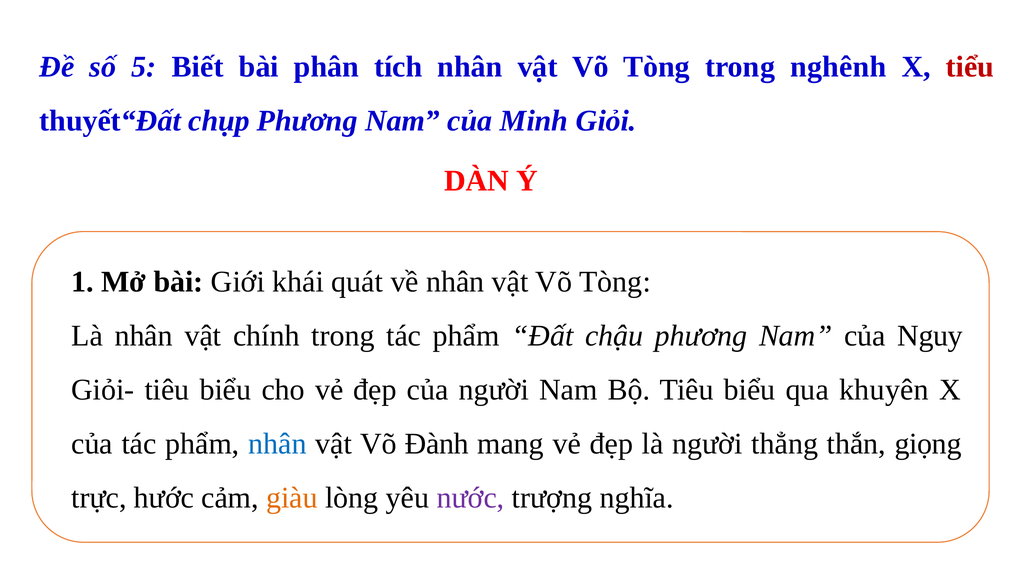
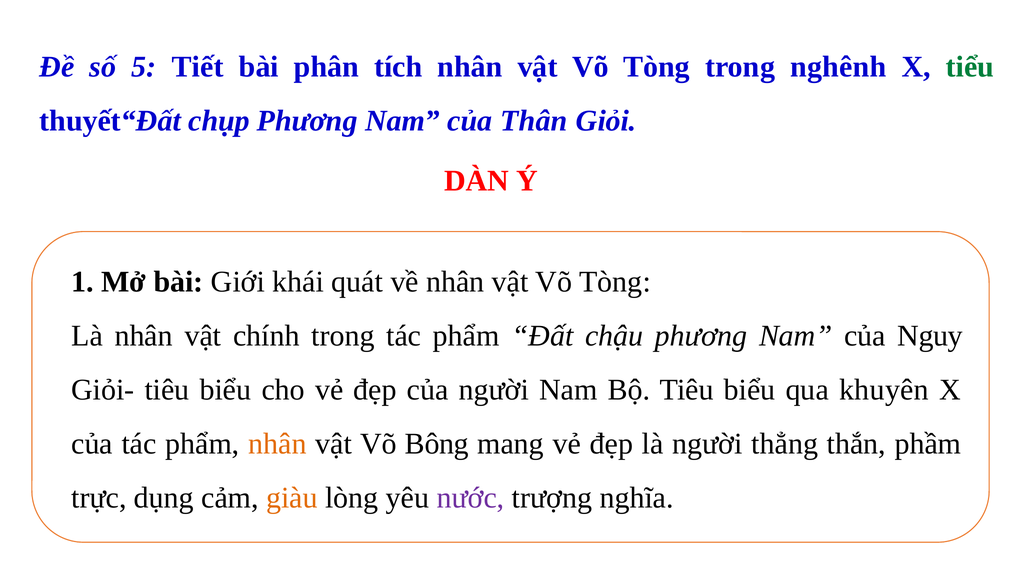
Biết: Biết -> Tiết (198, 67)
tiểu colour: red -> green (970, 67)
Minh: Minh -> Thân (534, 121)
nhân colour: blue -> orange (277, 444)
Đành: Đành -> Bông (437, 444)
giọng: giọng -> phầm (928, 444)
hước: hước -> dụng (164, 498)
